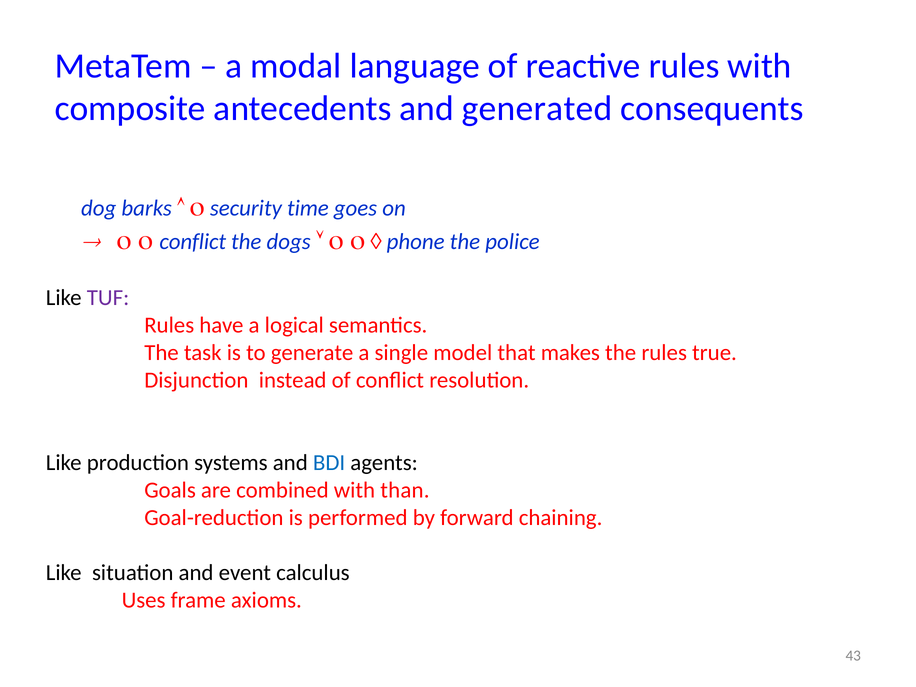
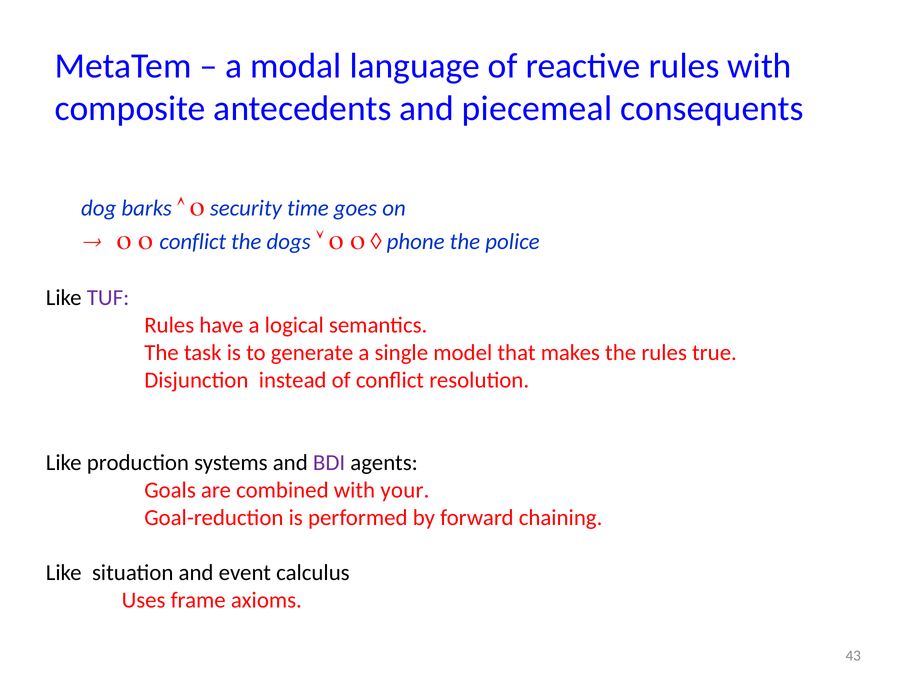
generated: generated -> piecemeal (537, 109)
BDI colour: blue -> purple (329, 463)
than: than -> your (405, 490)
